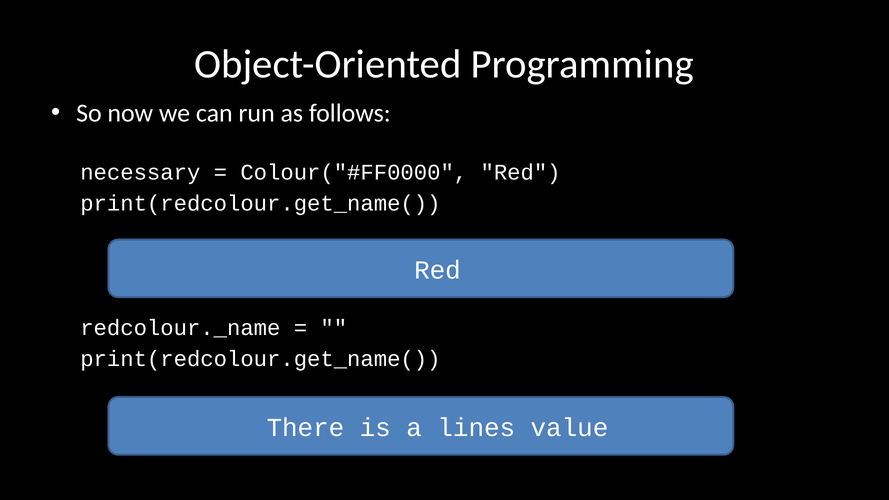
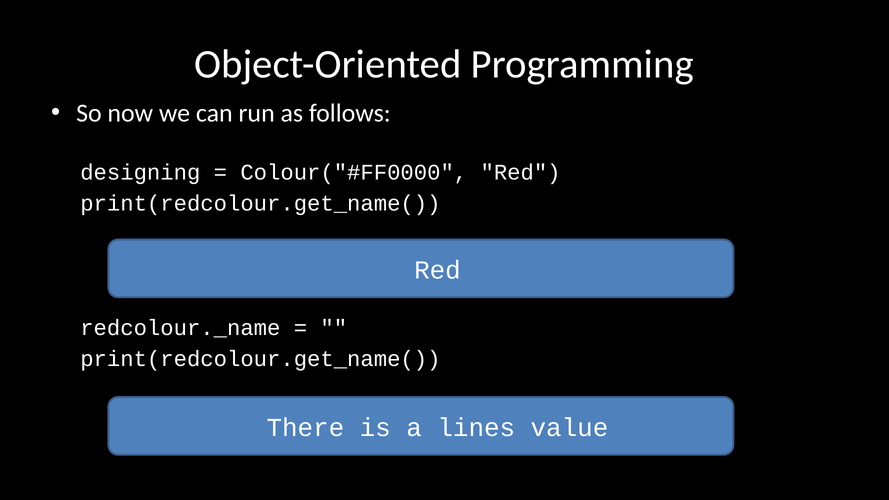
necessary: necessary -> designing (140, 172)
